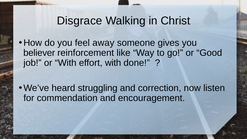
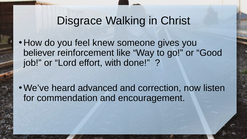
away: away -> knew (103, 43)
or With: With -> Lord (66, 63)
struggling: struggling -> advanced (98, 88)
